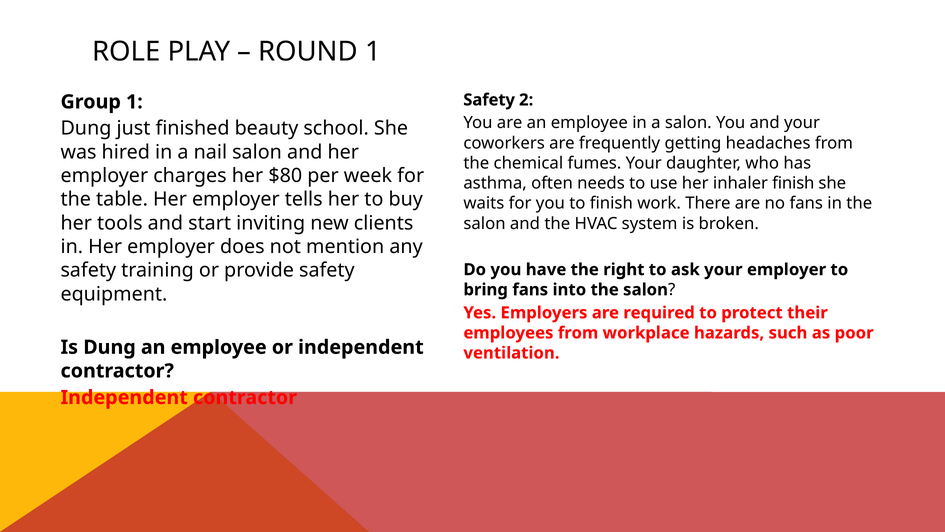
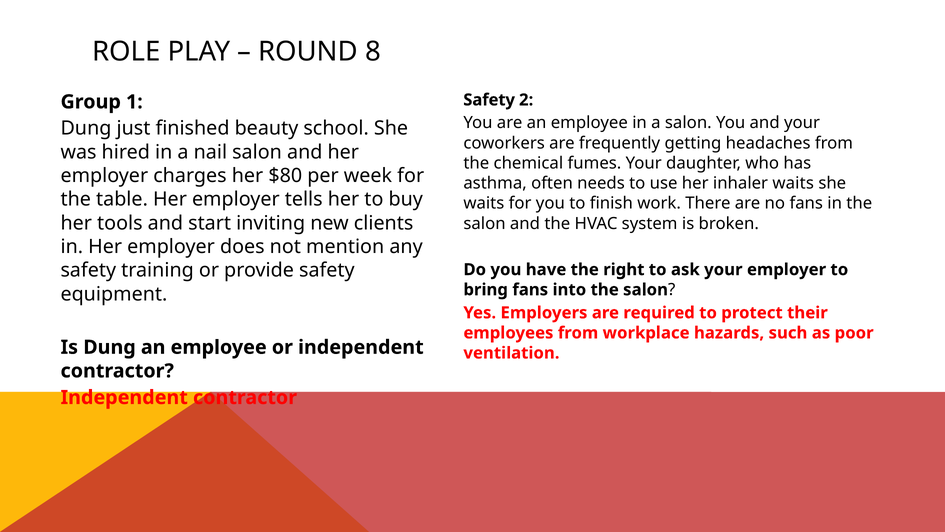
ROUND 1: 1 -> 8 (373, 52)
inhaler finish: finish -> waits (793, 183)
